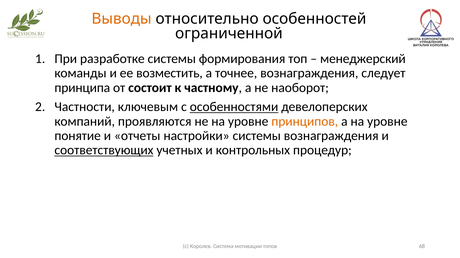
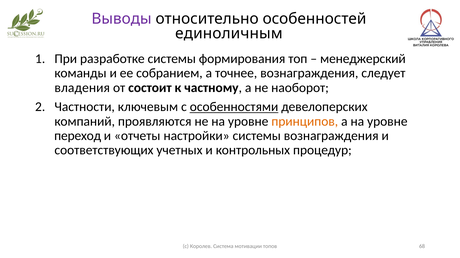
Выводы colour: orange -> purple (122, 19)
ограниченной: ограниченной -> единоличным (229, 34)
возместить: возместить -> собранием (169, 73)
принципа: принципа -> владения (82, 88)
понятие: понятие -> переход (78, 136)
соответствующих underline: present -> none (104, 151)
